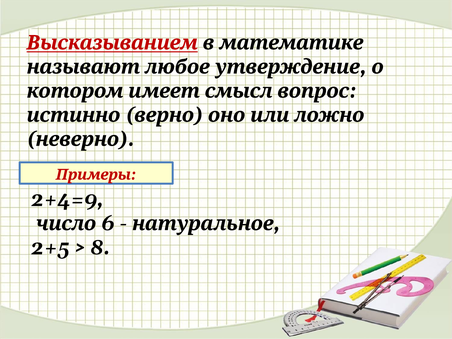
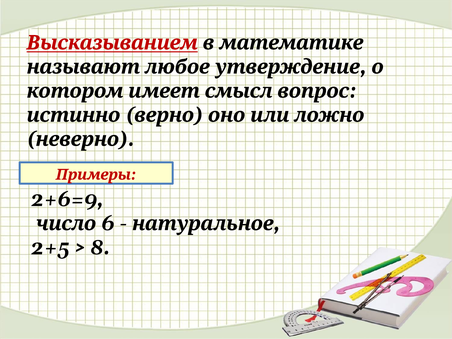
2+4=9: 2+4=9 -> 2+6=9 (67, 199)
